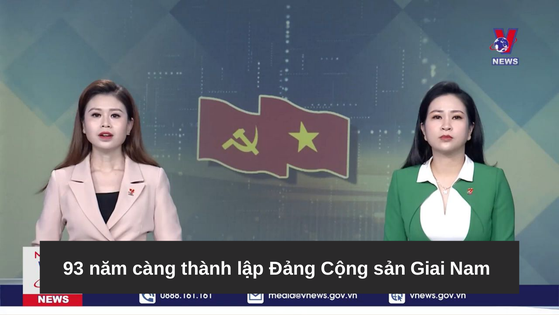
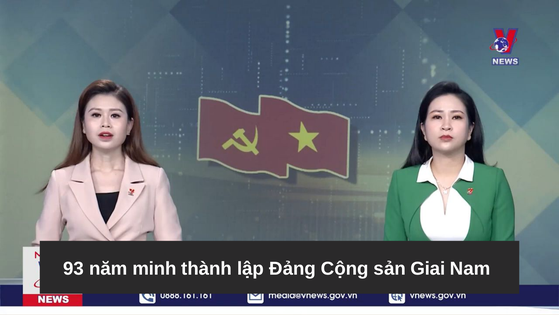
càng: càng -> minh (154, 268)
